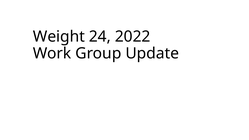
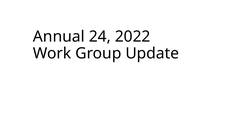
Weight: Weight -> Annual (59, 37)
